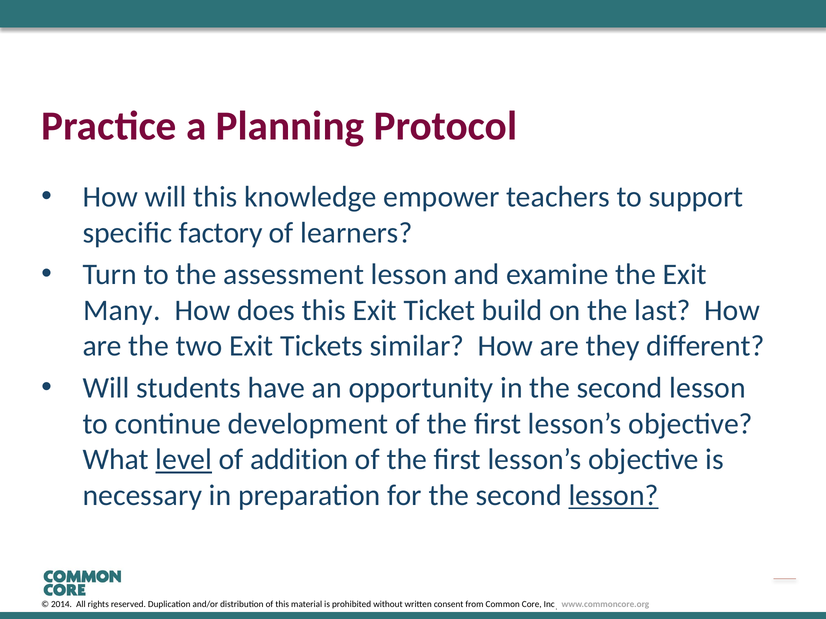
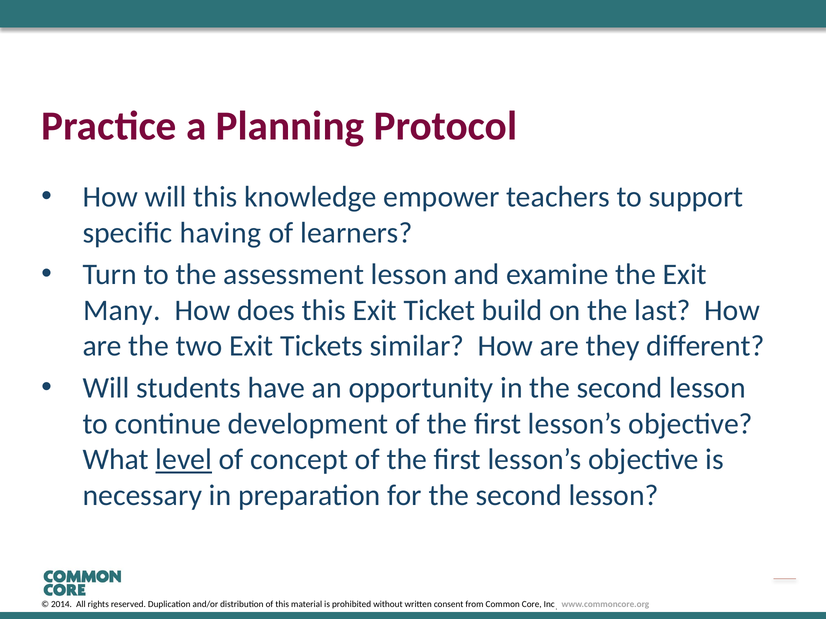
factory: factory -> having (220, 233)
addition: addition -> concept (299, 460)
lesson underline: present -> none (614, 496)
